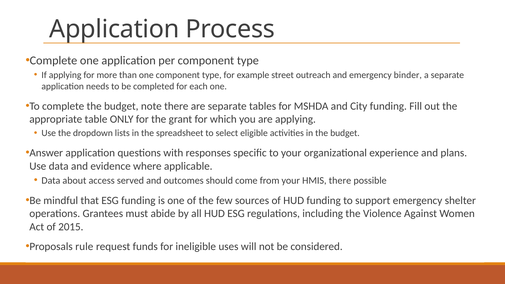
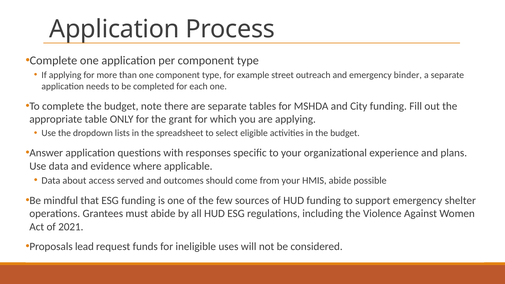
HMIS there: there -> abide (340, 180)
2015: 2015 -> 2021 (71, 227)
rule: rule -> lead (84, 247)
